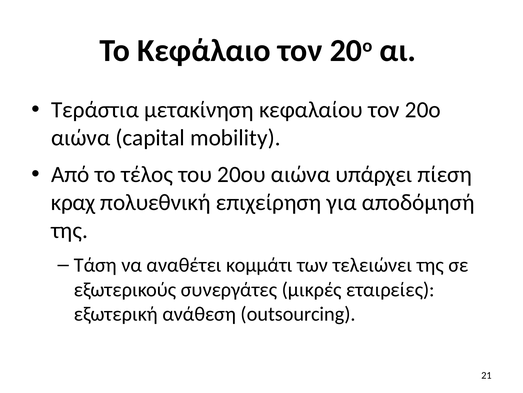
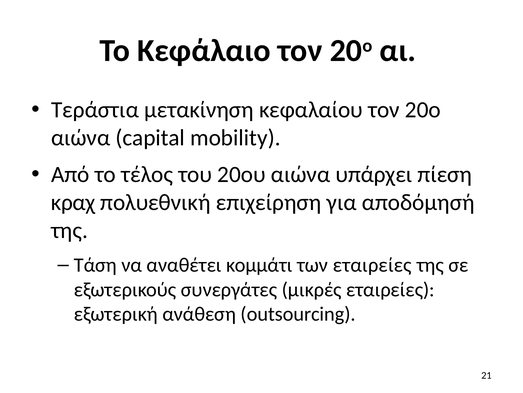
των τελειώνει: τελειώνει -> εταιρείες (372, 265)
